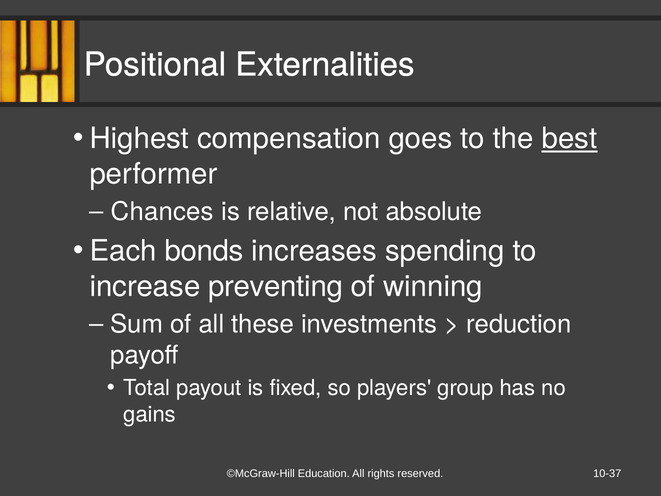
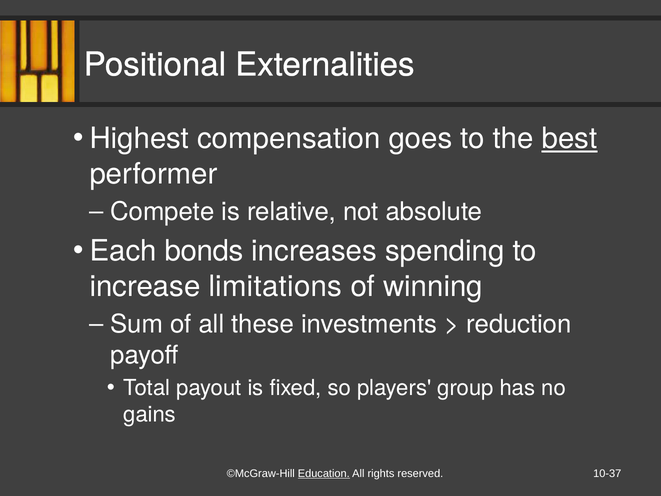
Chances: Chances -> Compete (162, 212)
preventing: preventing -> limitations (275, 286)
Education underline: none -> present (324, 473)
